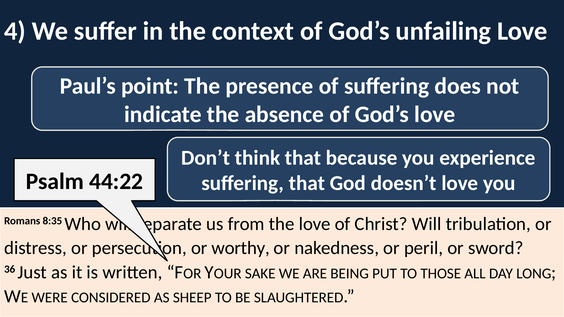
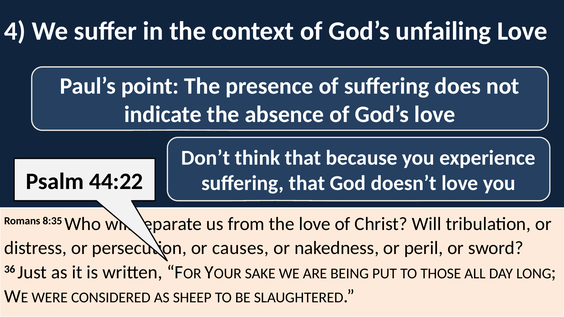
worthy: worthy -> causes (240, 248)
